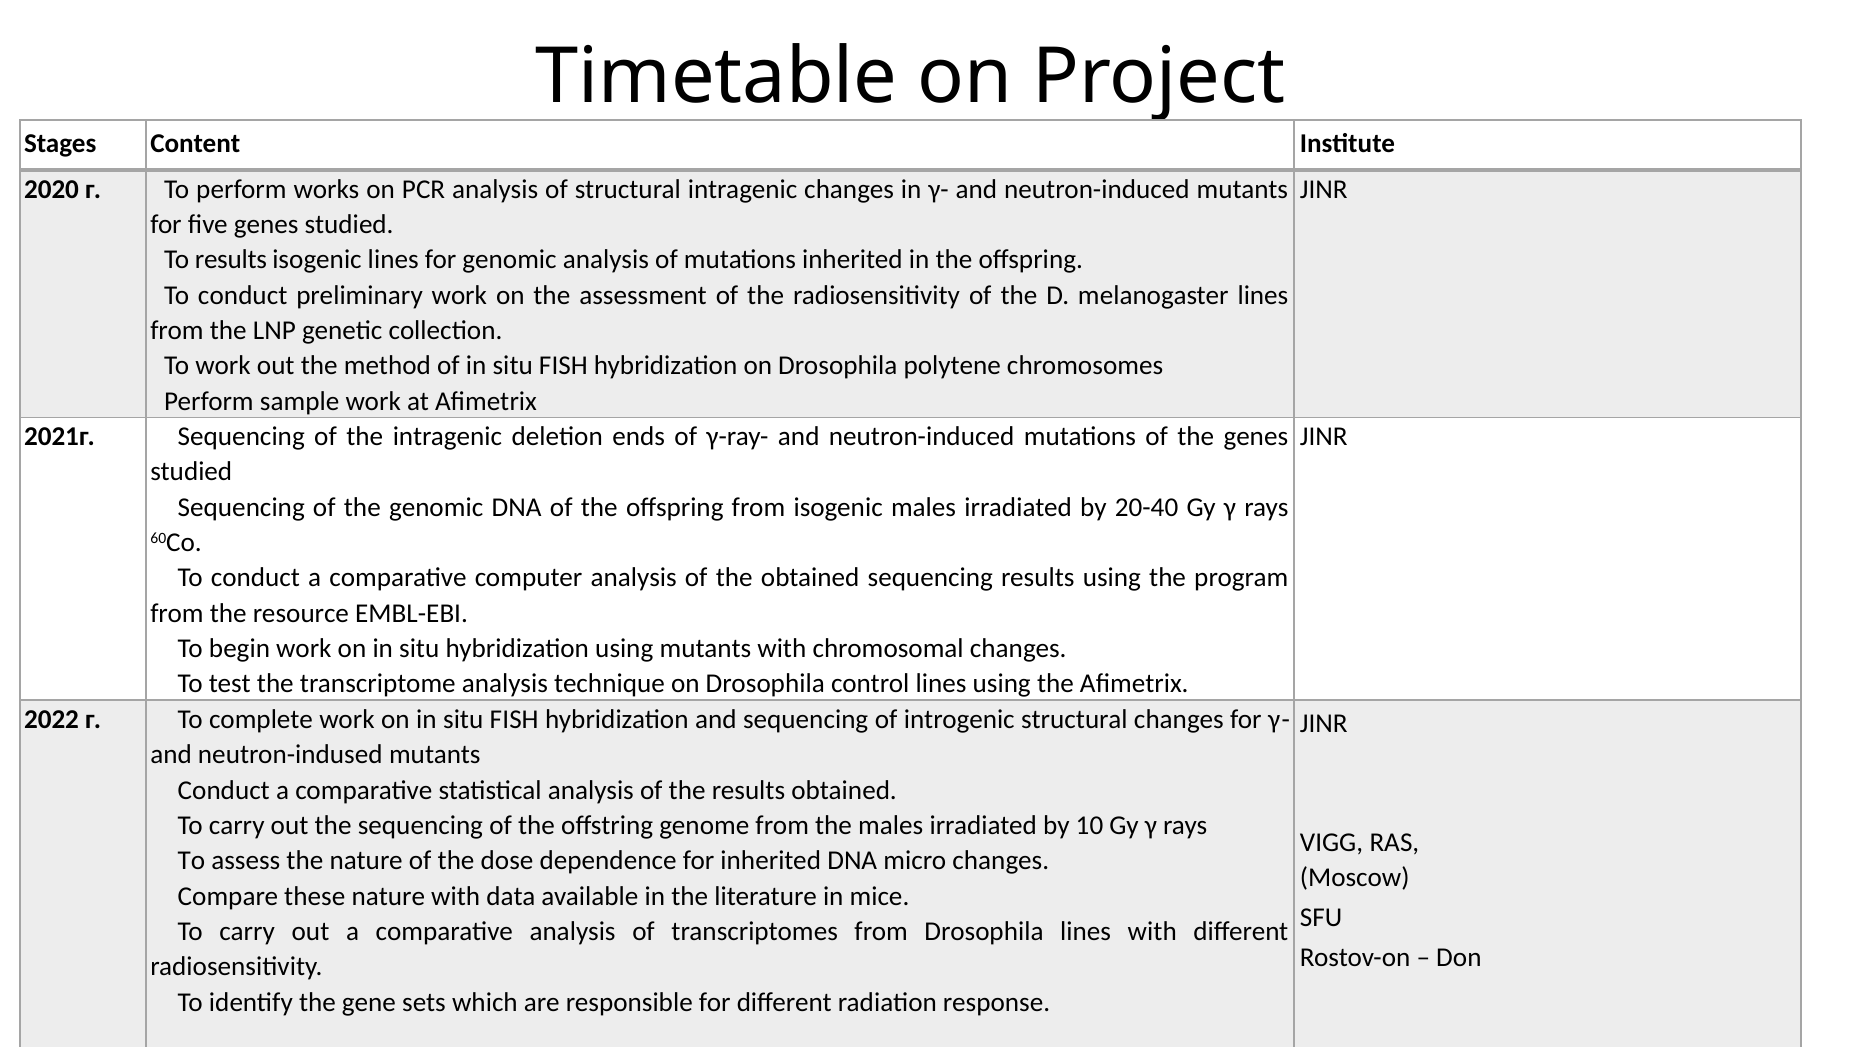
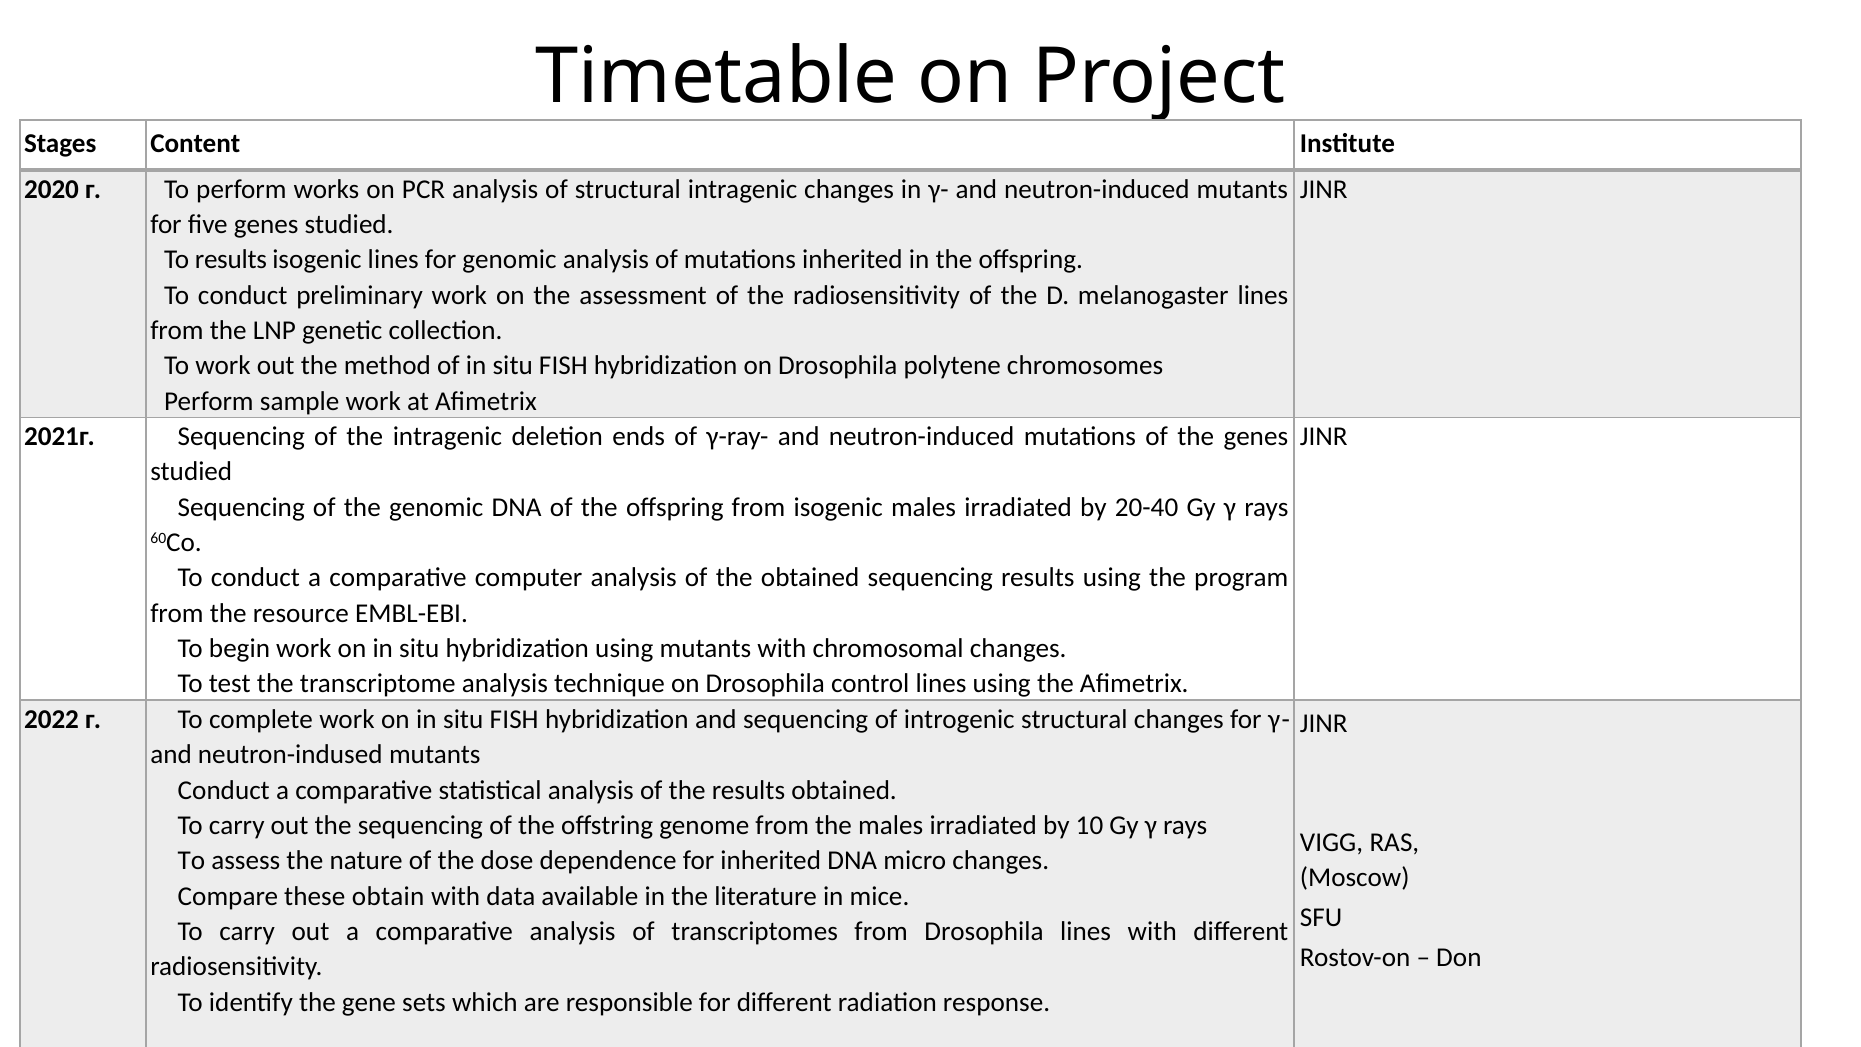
these nature: nature -> obtain (388, 896)
